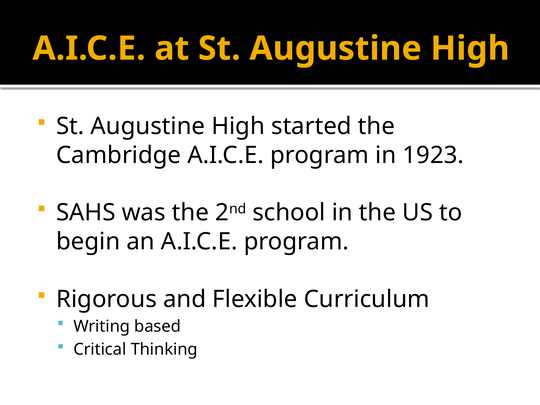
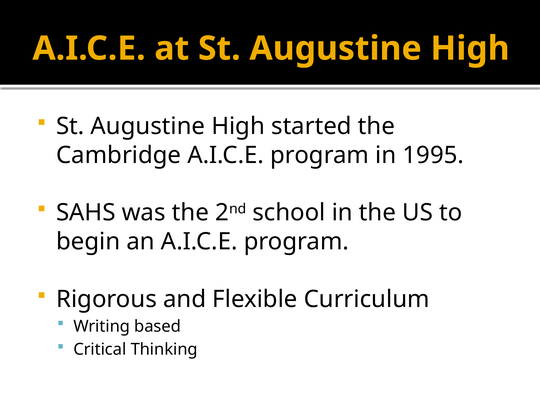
1923: 1923 -> 1995 (433, 155)
